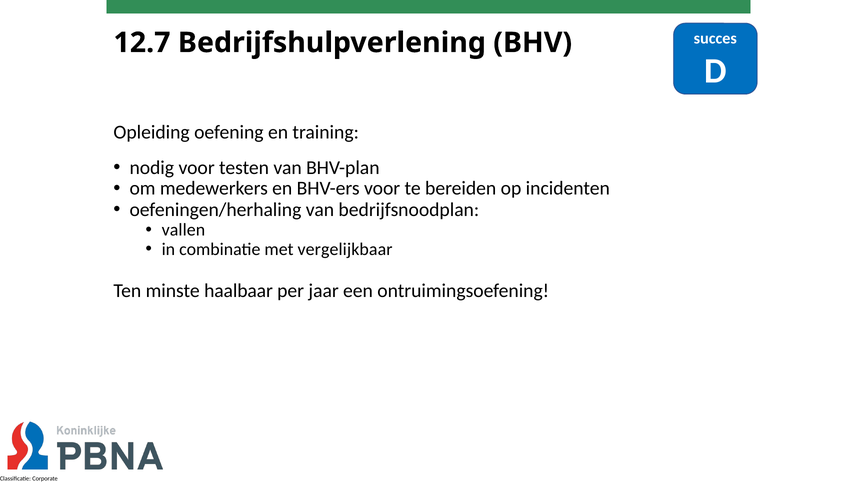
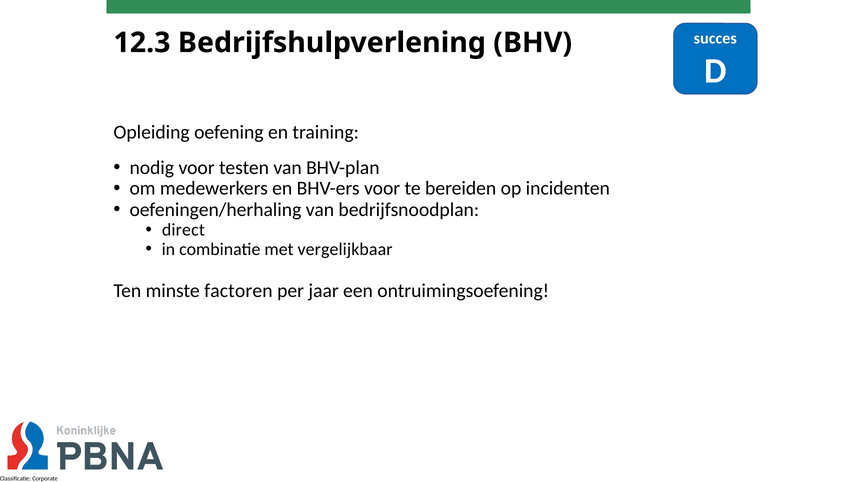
12.7: 12.7 -> 12.3 (142, 43)
vallen: vallen -> direct (183, 230)
haalbaar: haalbaar -> factoren (238, 291)
